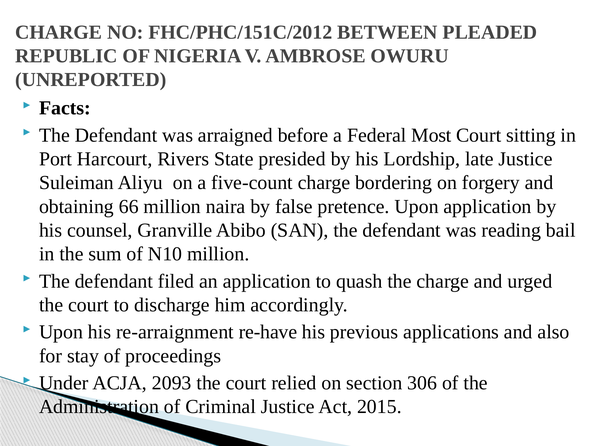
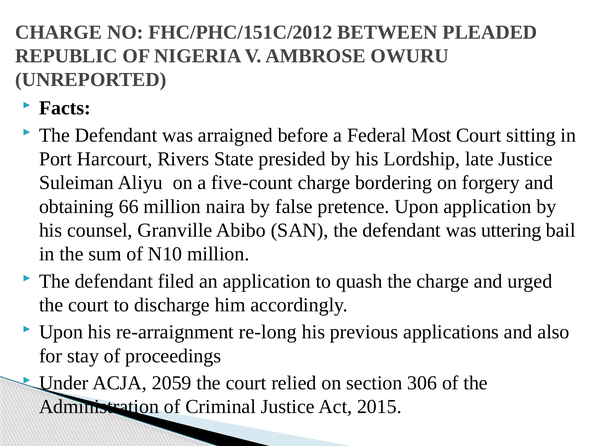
reading: reading -> uttering (511, 230)
re-have: re-have -> re-long (268, 332)
2093: 2093 -> 2059 (172, 383)
